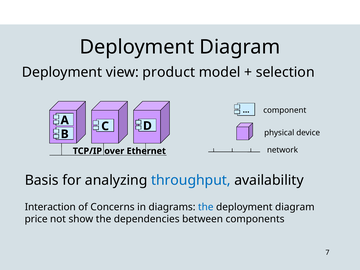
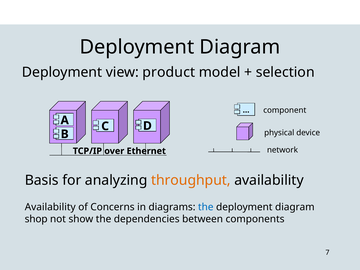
throughput colour: blue -> orange (191, 180)
Interaction: Interaction -> Availability (50, 207)
price: price -> shop (36, 219)
